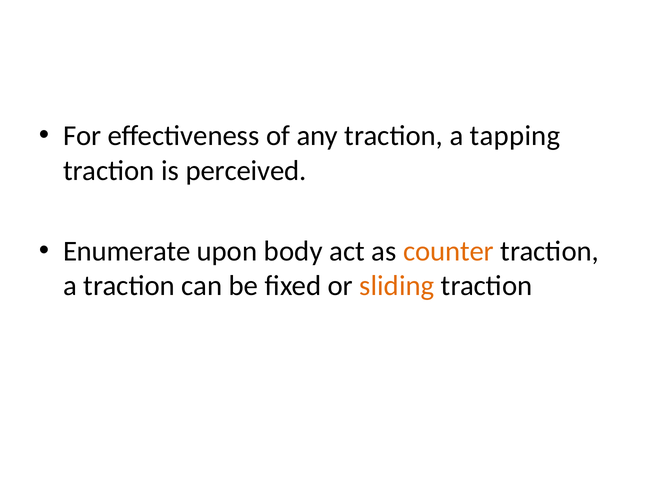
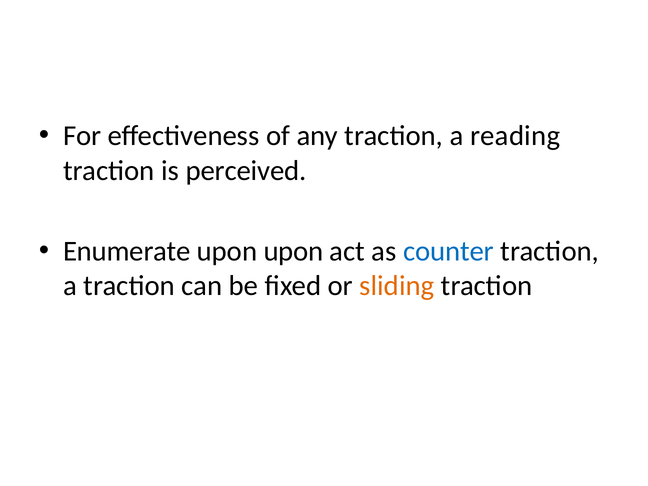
tapping: tapping -> reading (515, 136)
upon body: body -> upon (293, 251)
counter colour: orange -> blue (449, 251)
